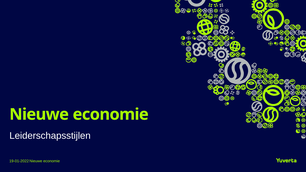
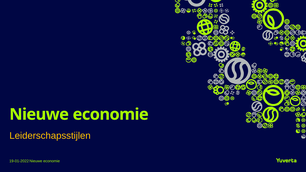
Leiderschapsstijlen colour: white -> yellow (50, 136)
